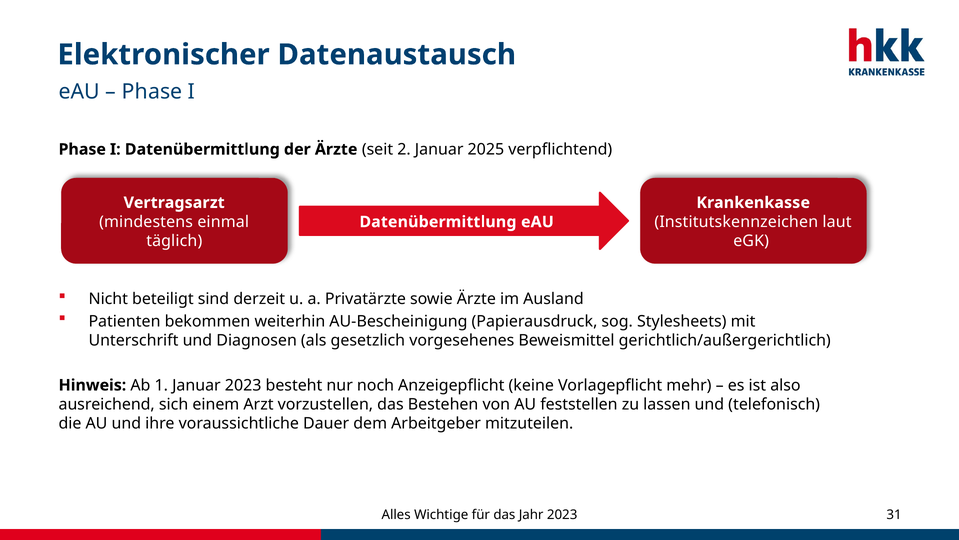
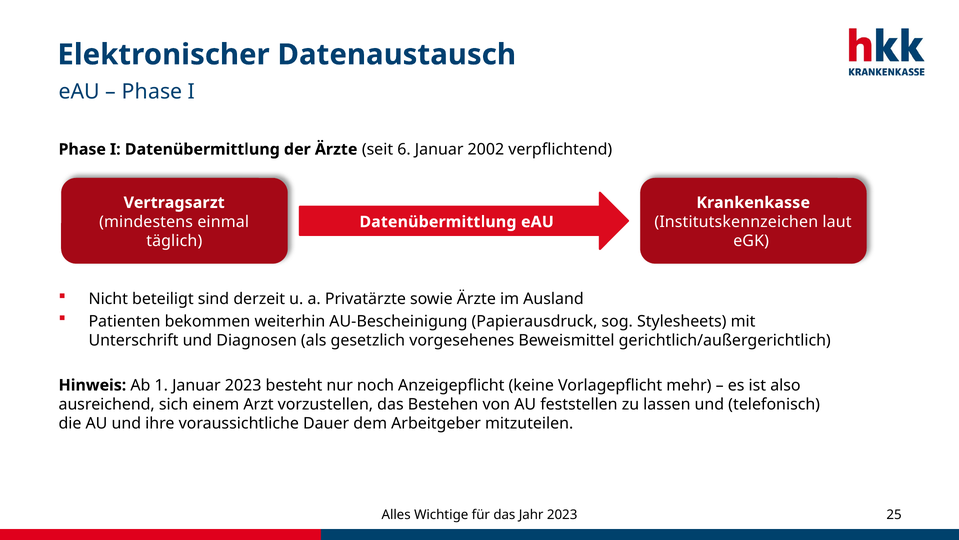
2: 2 -> 6 (404, 149)
2025: 2025 -> 2002 (486, 149)
31: 31 -> 25 (894, 514)
